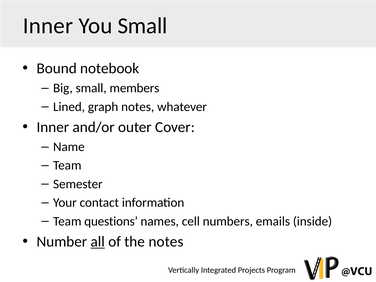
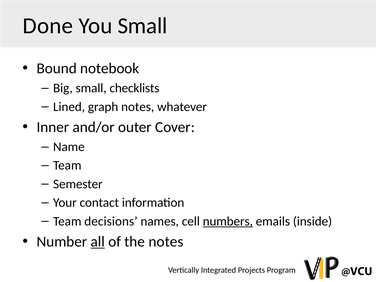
Inner: Inner -> Done (48, 26)
members: members -> checklists (134, 88)
questions: questions -> decisions (111, 221)
numbers underline: none -> present (228, 221)
